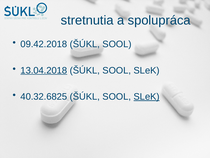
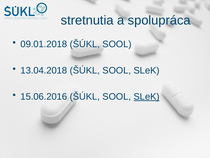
09.42.2018: 09.42.2018 -> 09.01.2018 (44, 44)
13.04.2018 underline: present -> none (44, 70)
40.32.6825: 40.32.6825 -> 15.06.2016 (44, 96)
